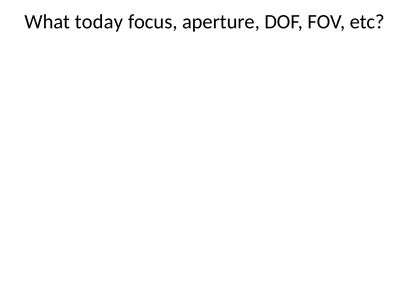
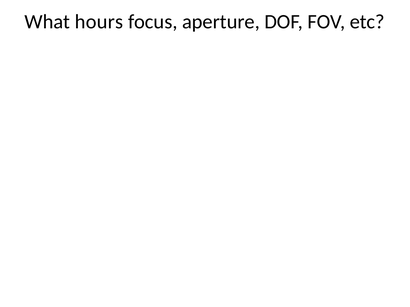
today: today -> hours (99, 22)
